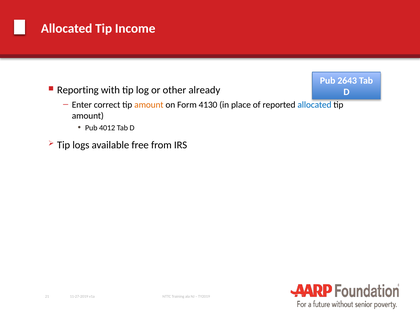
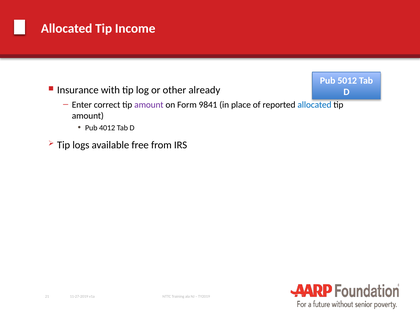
2643: 2643 -> 5012 (347, 81)
Reporting: Reporting -> Insurance (78, 90)
amount colour: orange -> purple (149, 105)
4130: 4130 -> 9841 (208, 105)
